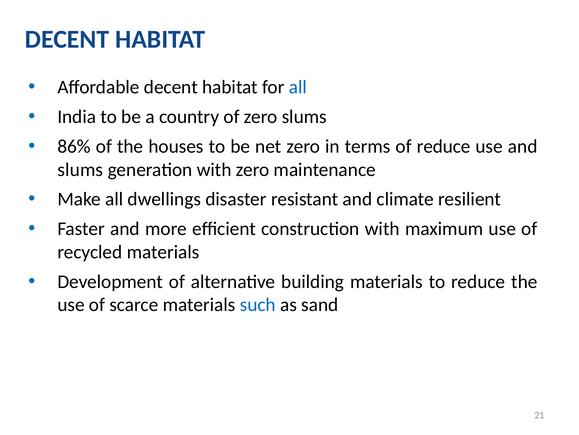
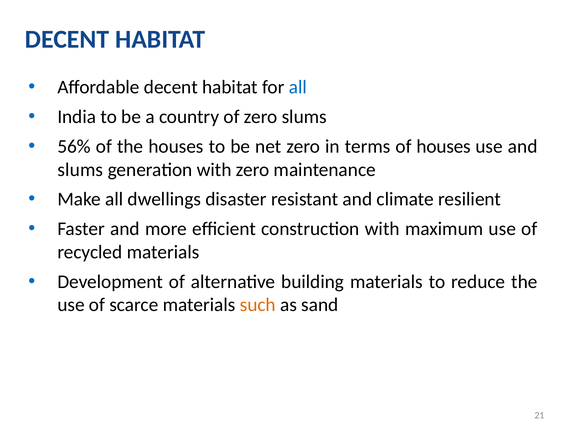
86%: 86% -> 56% (74, 146)
of reduce: reduce -> houses (444, 146)
such colour: blue -> orange (258, 304)
